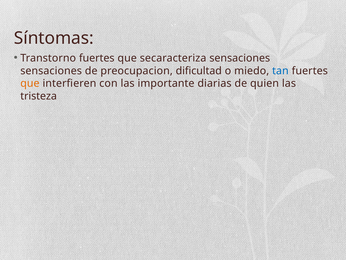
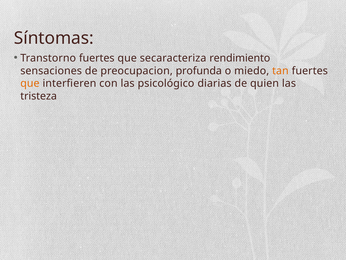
secaracteriza sensaciones: sensaciones -> rendimiento (240, 58)
dificultad: dificultad -> profunda (199, 71)
tan colour: blue -> orange (280, 71)
importante: importante -> psicológico (166, 83)
